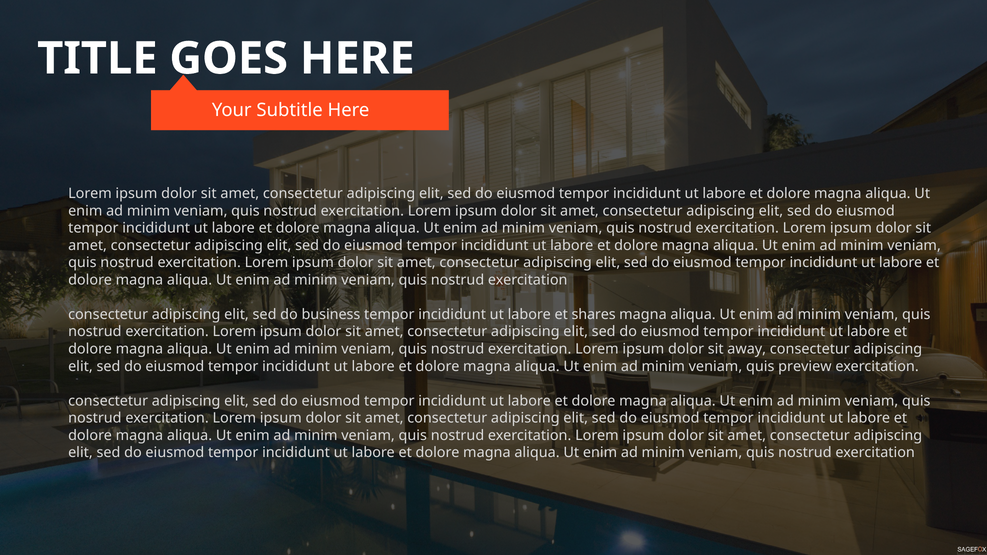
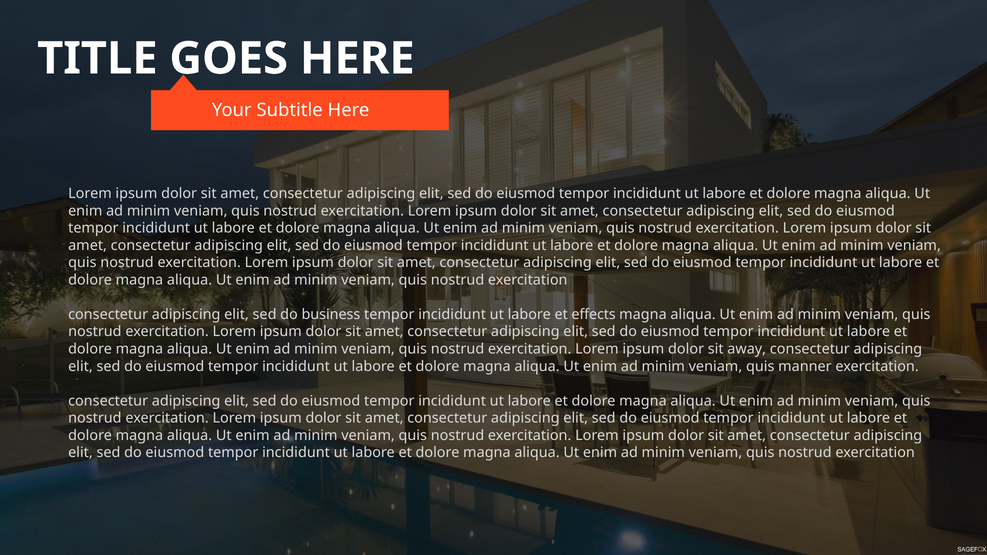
shares: shares -> effects (594, 315)
preview: preview -> manner (805, 366)
